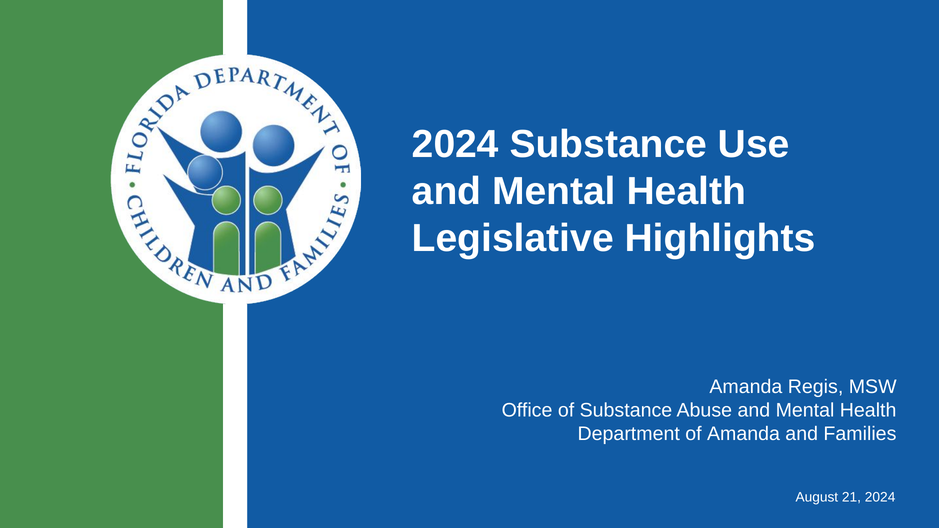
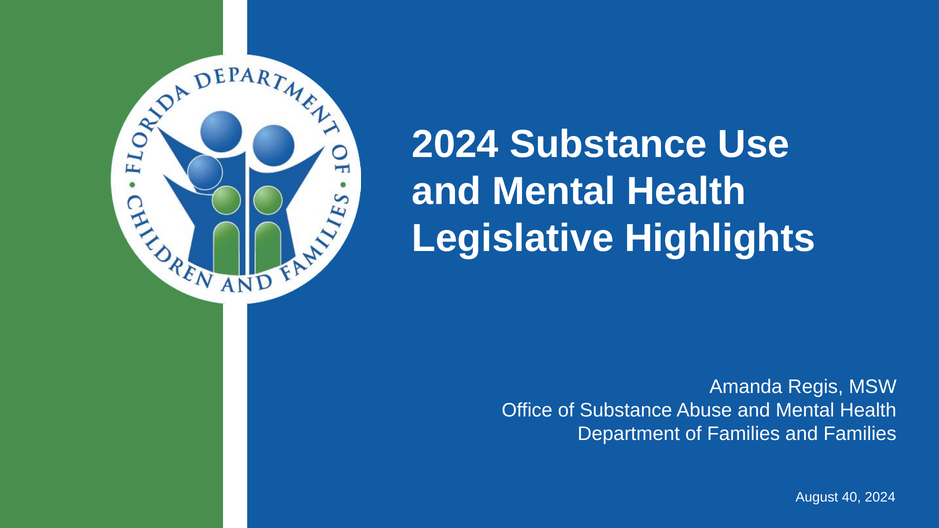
of Amanda: Amanda -> Families (744, 434)
21: 21 -> 40 (851, 497)
